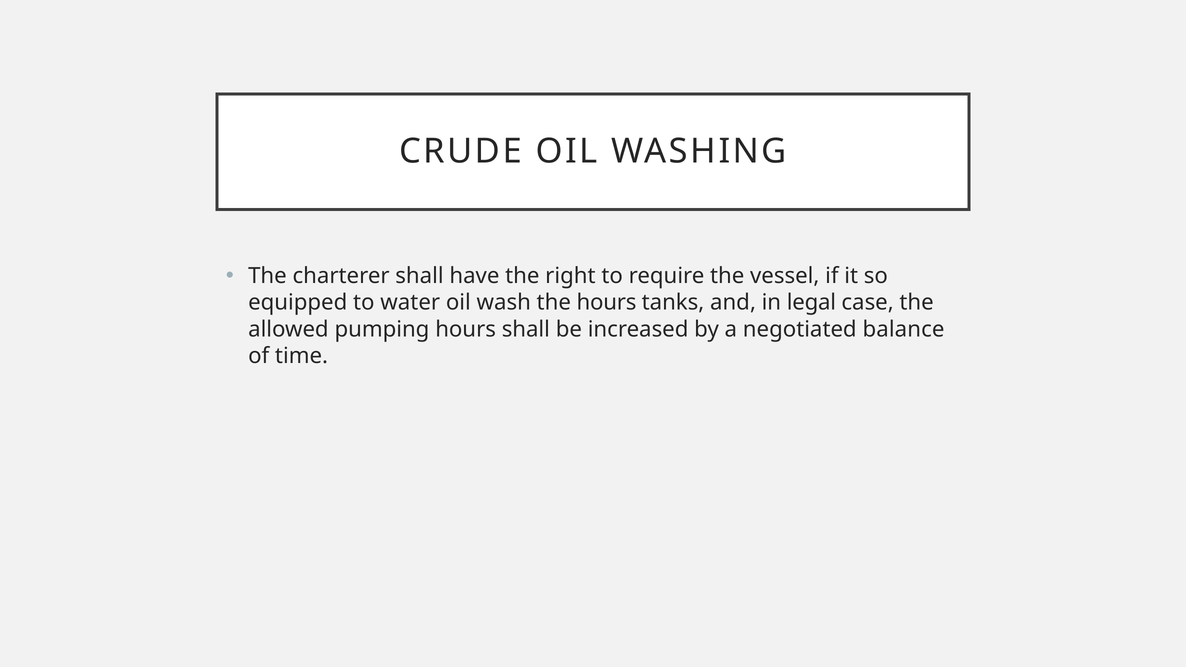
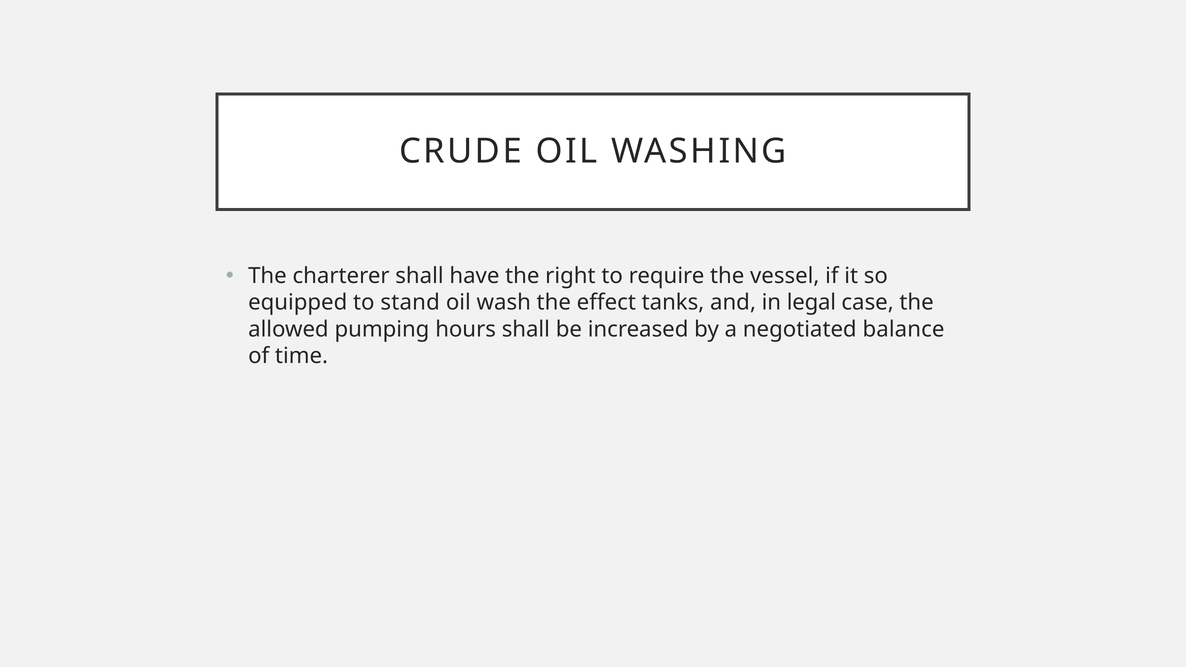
water: water -> stand (410, 303)
the hours: hours -> effect (606, 303)
